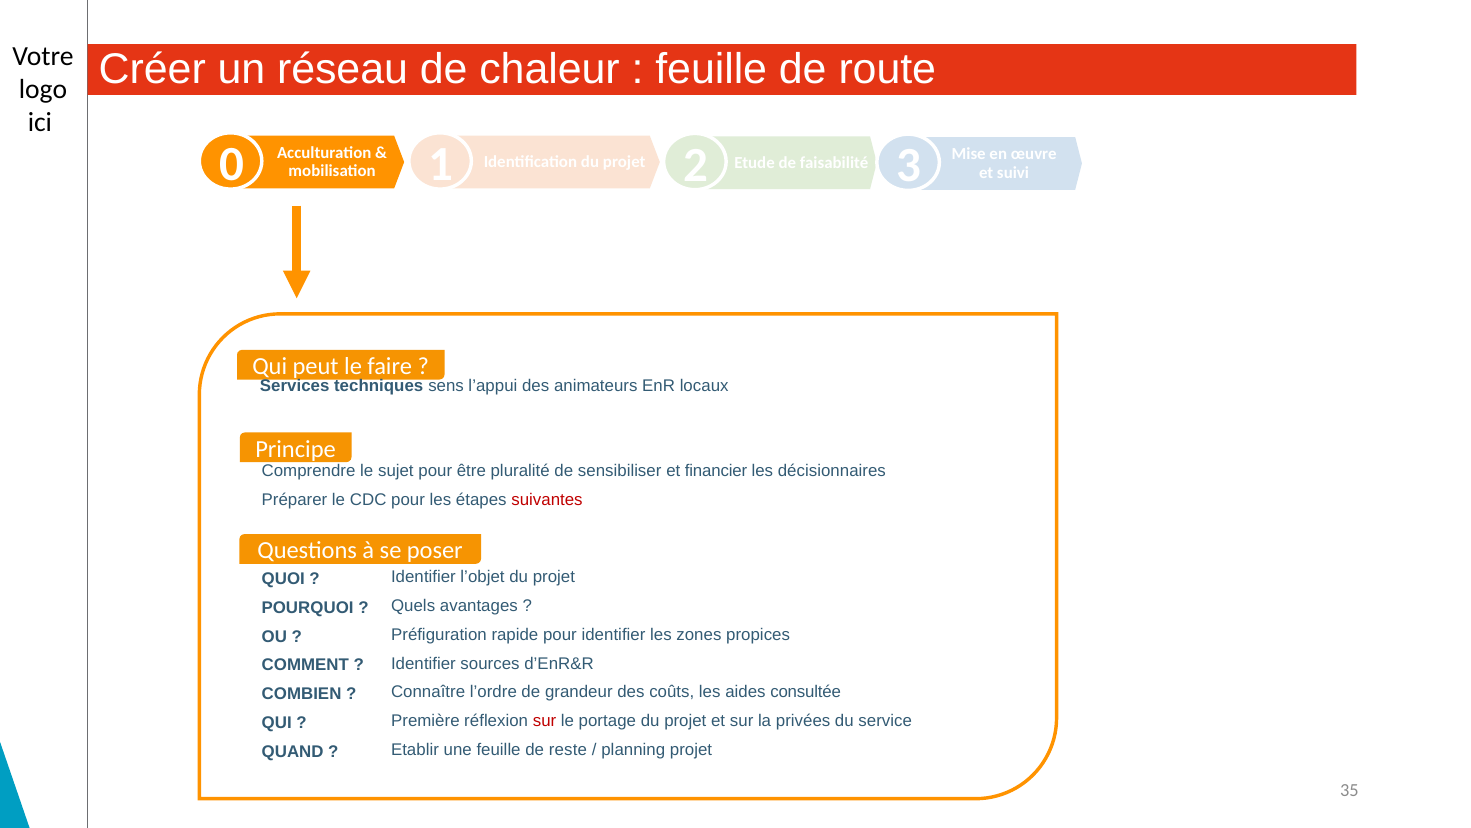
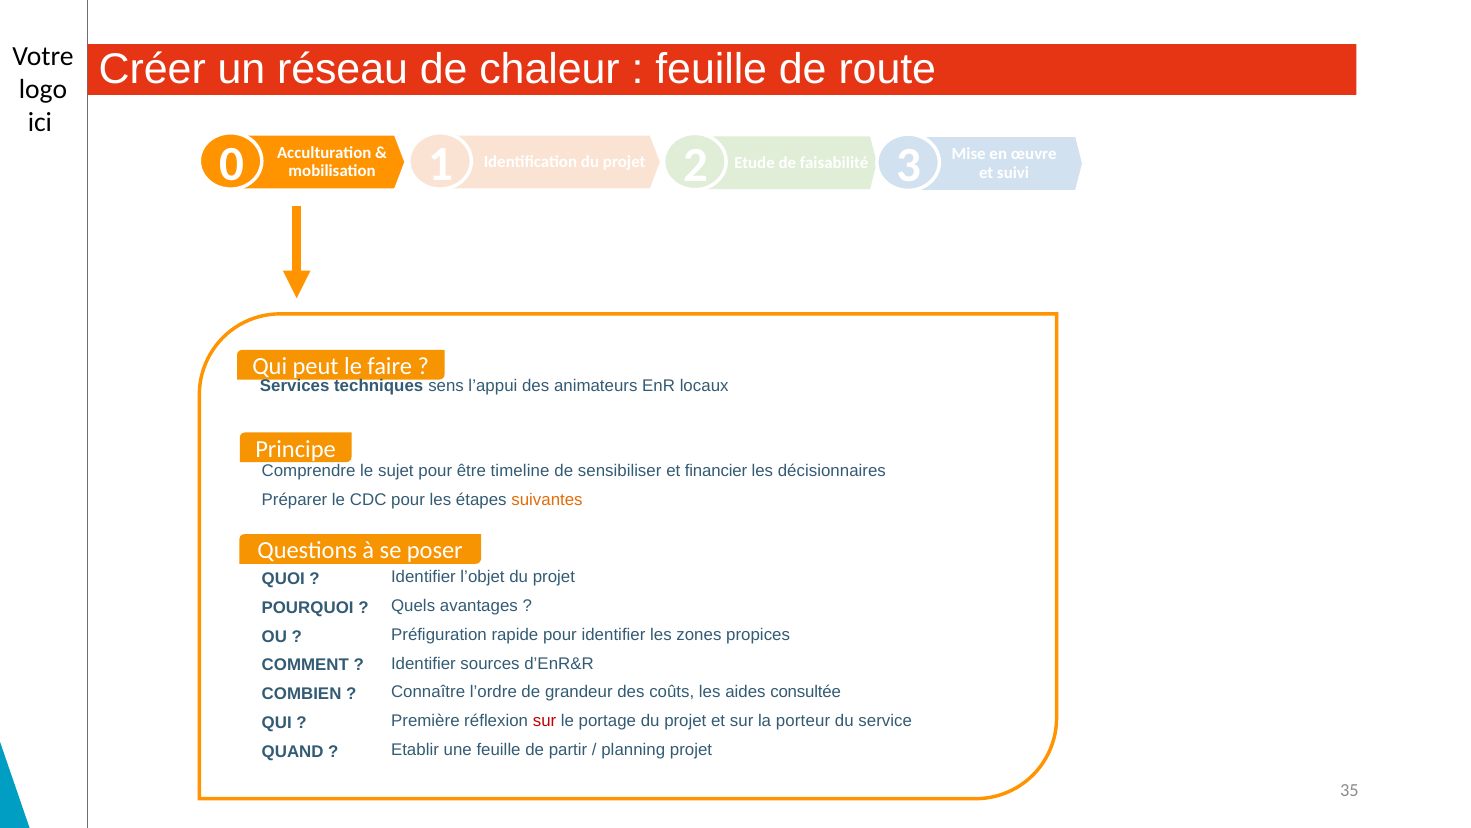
pluralité: pluralité -> timeline (520, 471)
suivantes colour: red -> orange (547, 499)
privées: privées -> porteur (803, 721)
reste: reste -> partir (568, 749)
